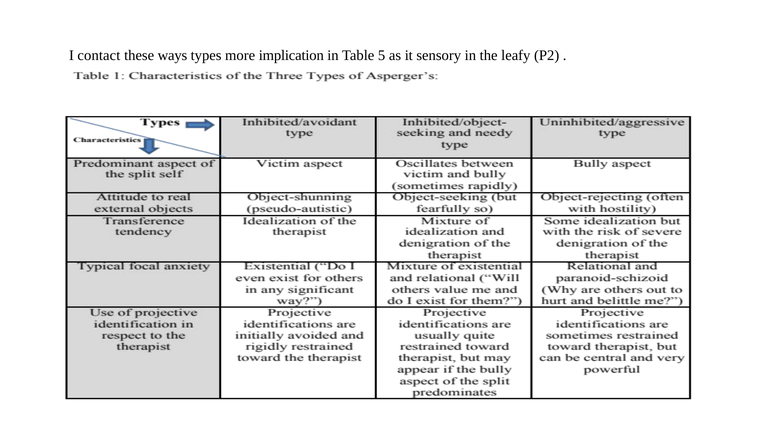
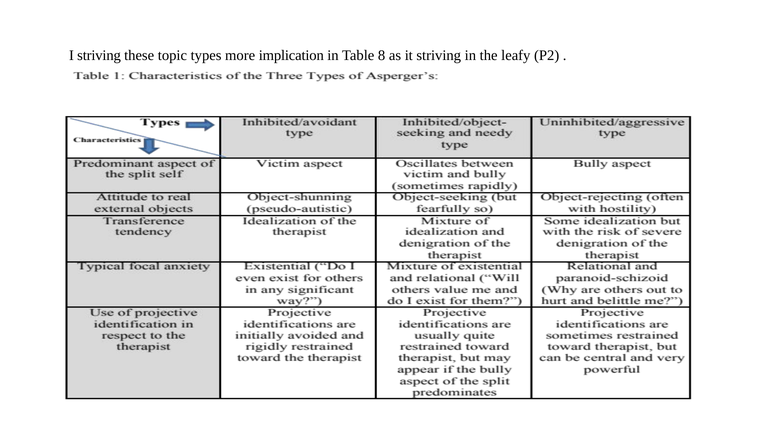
I contact: contact -> striving (99, 56)
ways: ways -> topic (172, 56)
5: 5 -> 8 (382, 56)
it sensory: sensory -> striving (439, 56)
